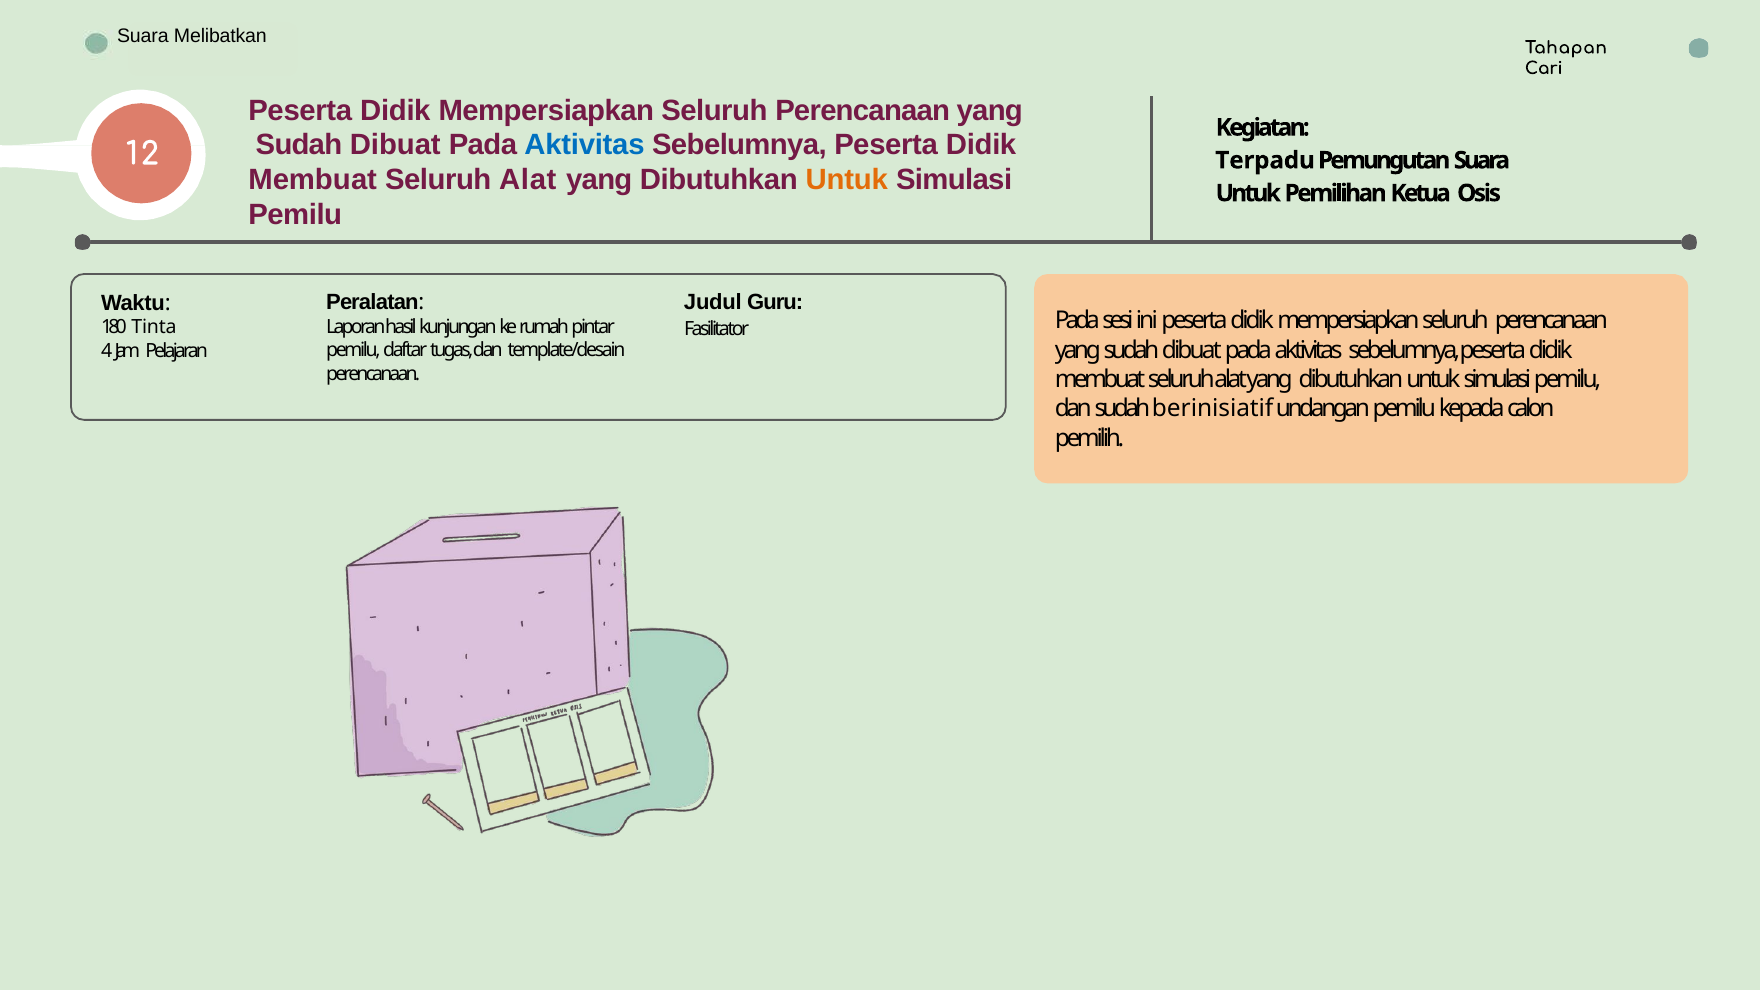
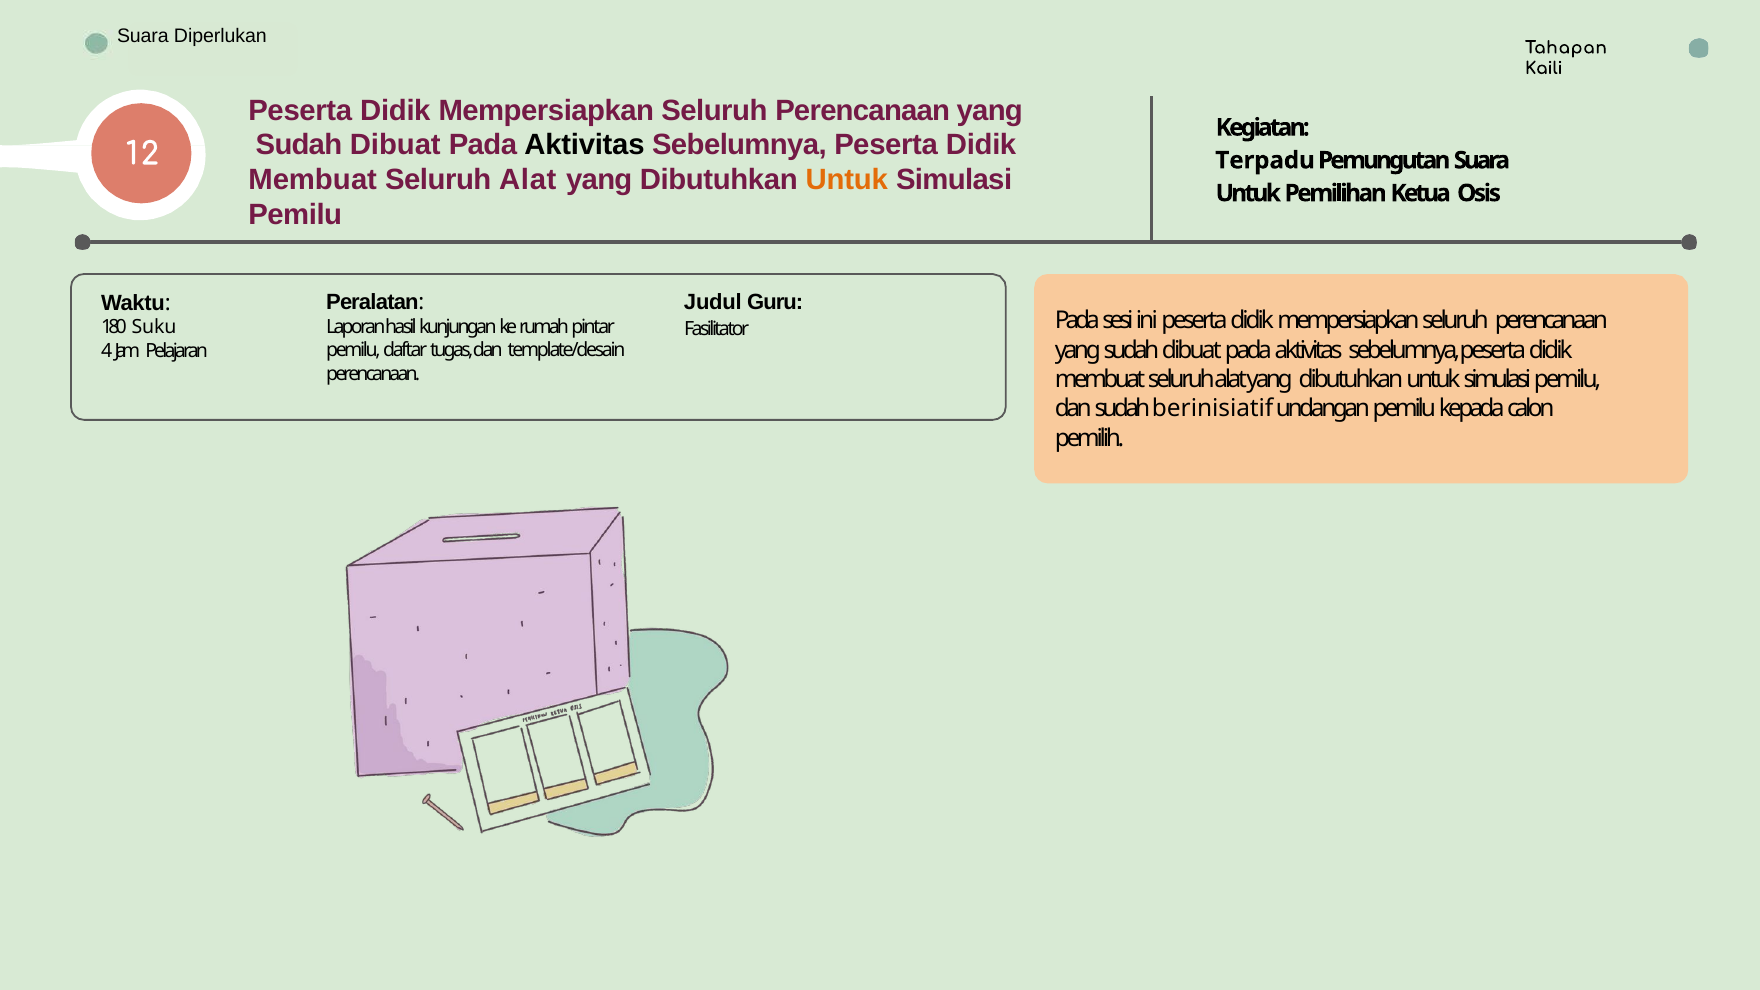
Melibatkan: Melibatkan -> Diperlukan (220, 36)
Cari: Cari -> Kaili (1544, 68)
Aktivitas colour: blue -> black (585, 145)
Tinta: Tinta -> Suku (154, 327)
